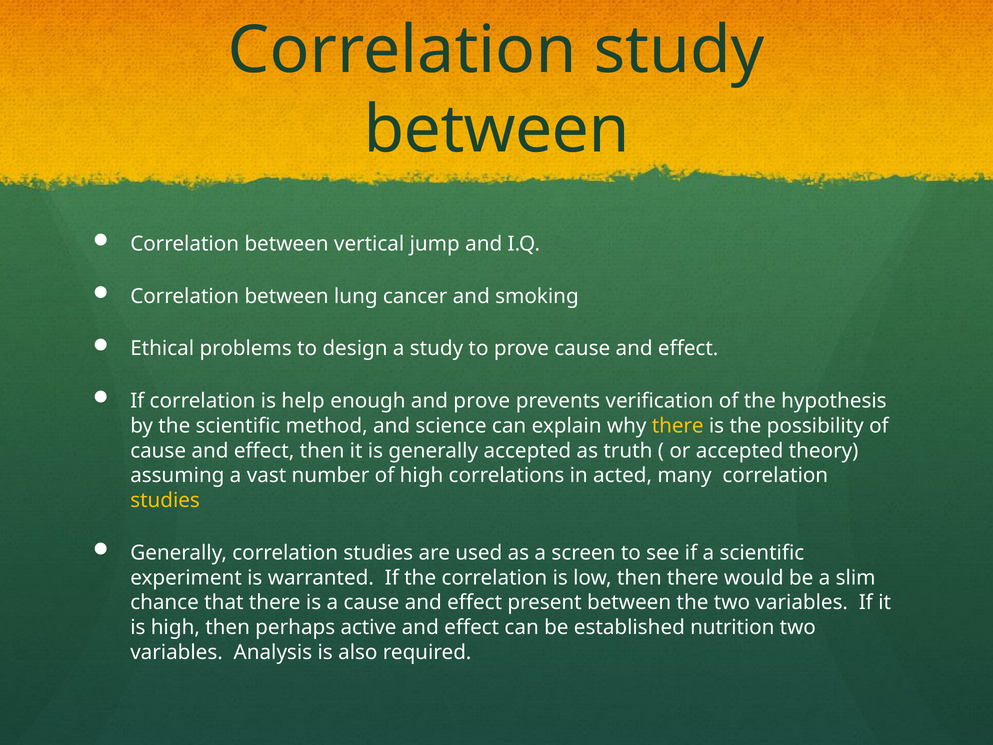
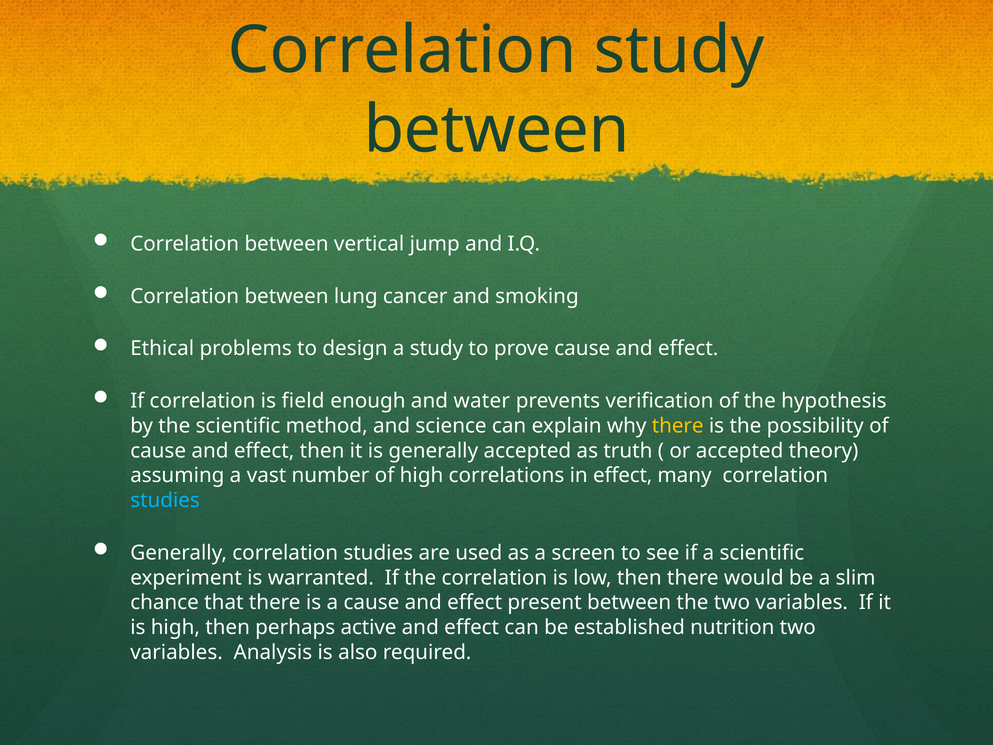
help: help -> field (303, 401)
and prove: prove -> water (482, 401)
in acted: acted -> effect (623, 475)
studies colour: yellow -> light blue (165, 500)
